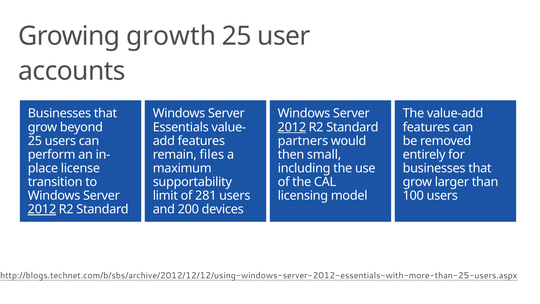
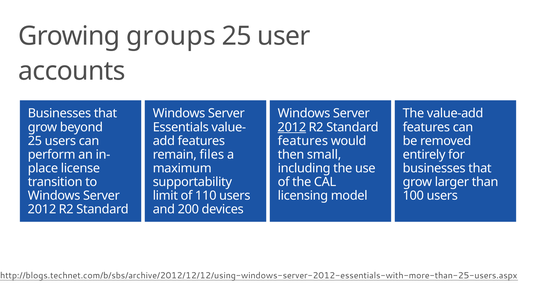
growth: growth -> groups (171, 36)
partners: partners -> features (303, 141)
281: 281 -> 110 (206, 196)
2012 underline: present -> none (42, 209)
